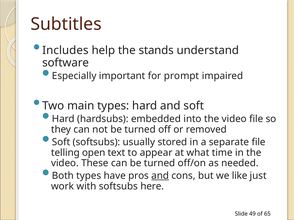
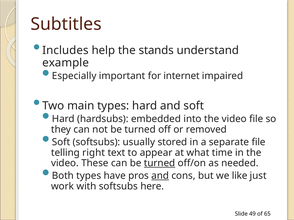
software: software -> example (66, 63)
prompt: prompt -> internet (182, 76)
open: open -> right (94, 153)
turned underline: none -> present (160, 163)
